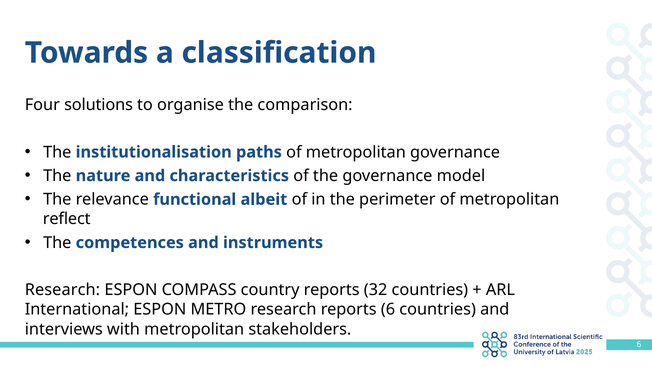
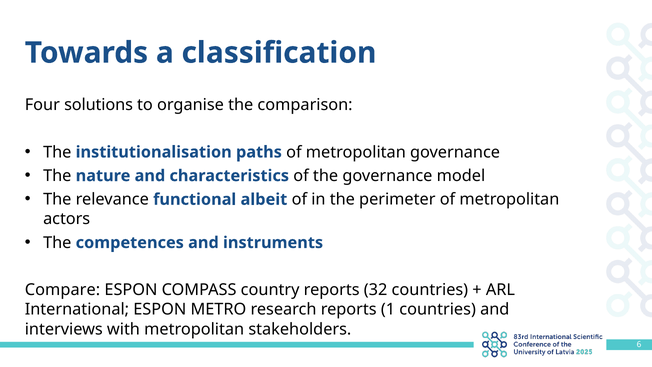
reflect: reflect -> actors (67, 219)
Research: Research -> Compare (62, 290)
reports 6: 6 -> 1 (388, 309)
